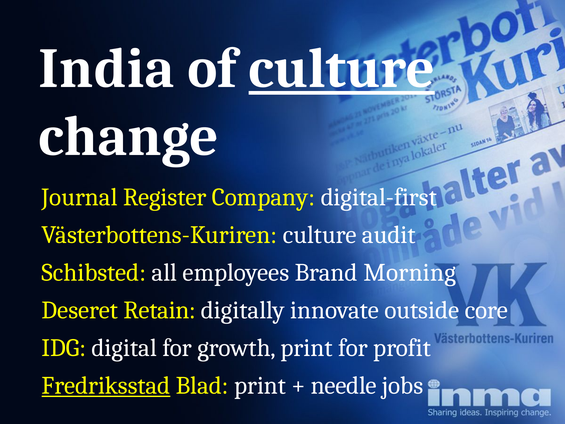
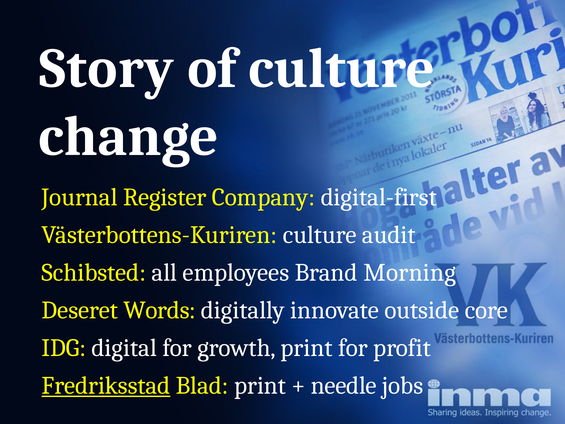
India: India -> Story (106, 68)
culture underline: present -> none (342, 68)
Retain: Retain -> Words (160, 310)
